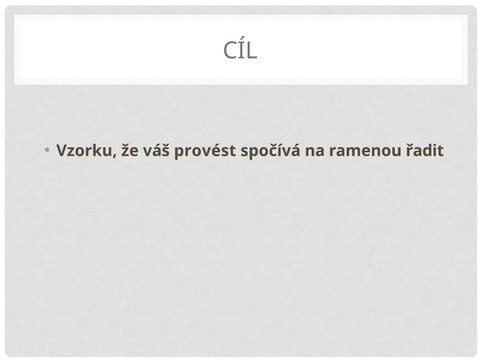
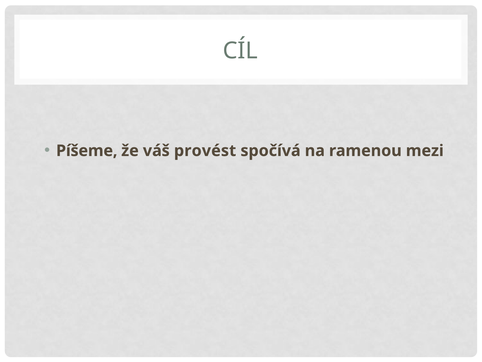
Vzorku: Vzorku -> Píšeme (87, 151)
řadit: řadit -> mezi (425, 151)
